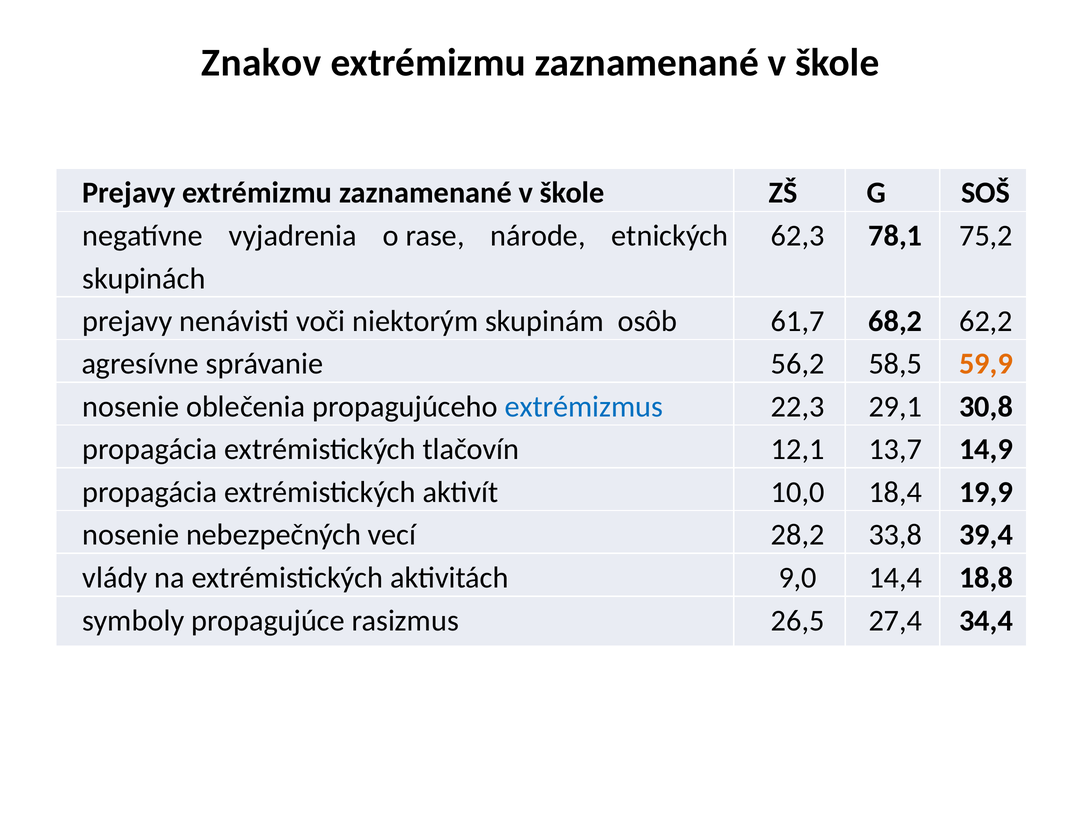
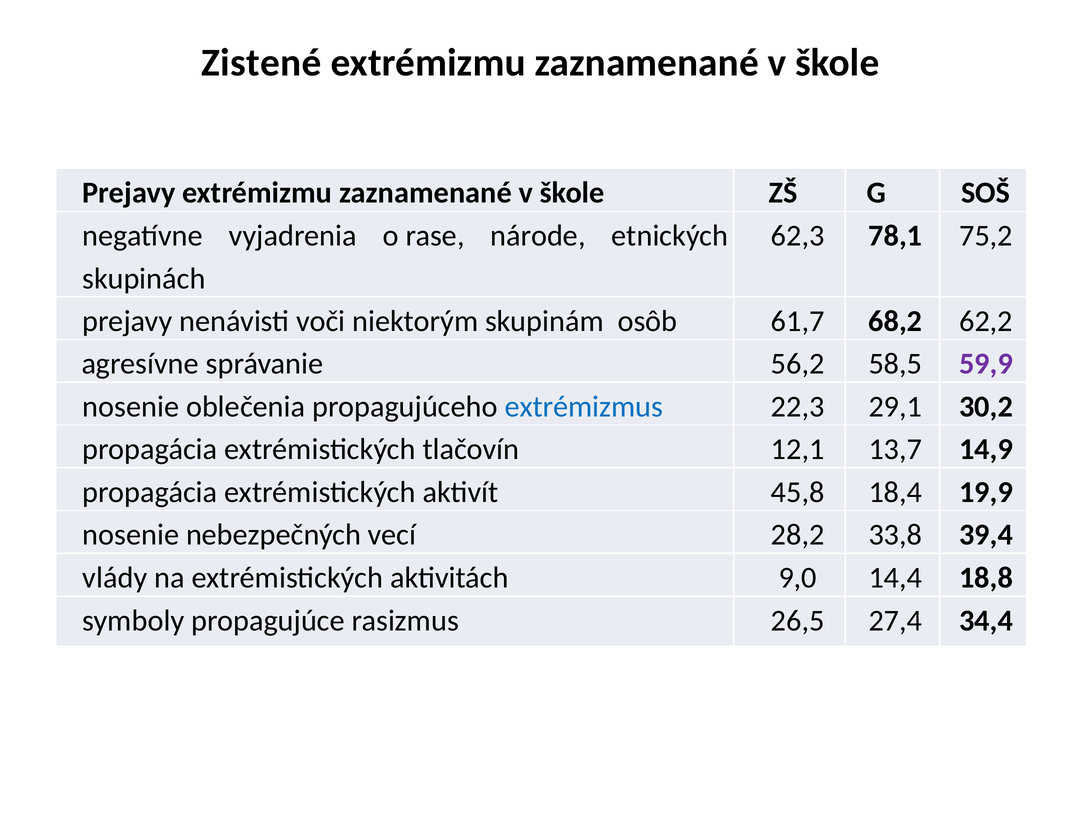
Znakov: Znakov -> Zistené (261, 63)
59,9 colour: orange -> purple (986, 364)
30,8: 30,8 -> 30,2 (986, 406)
10,0: 10,0 -> 45,8 (798, 492)
